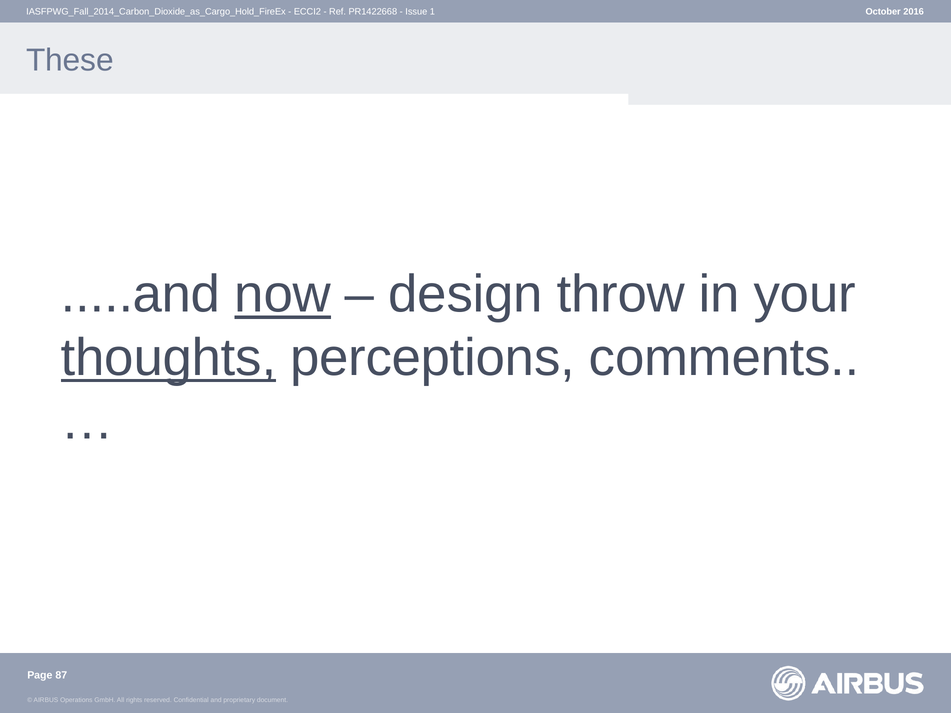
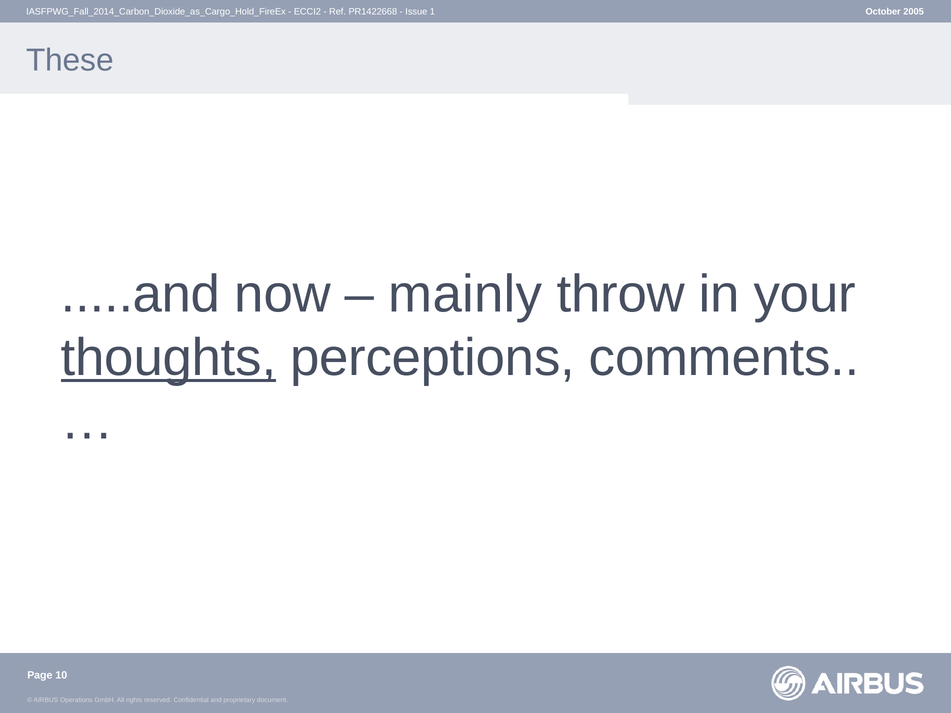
2016: 2016 -> 2005 (914, 12)
now underline: present -> none (283, 295)
design: design -> mainly (465, 295)
87: 87 -> 10 (61, 676)
